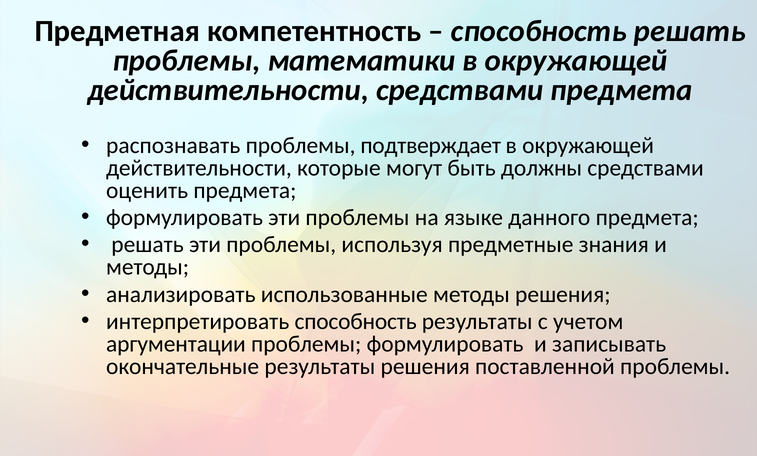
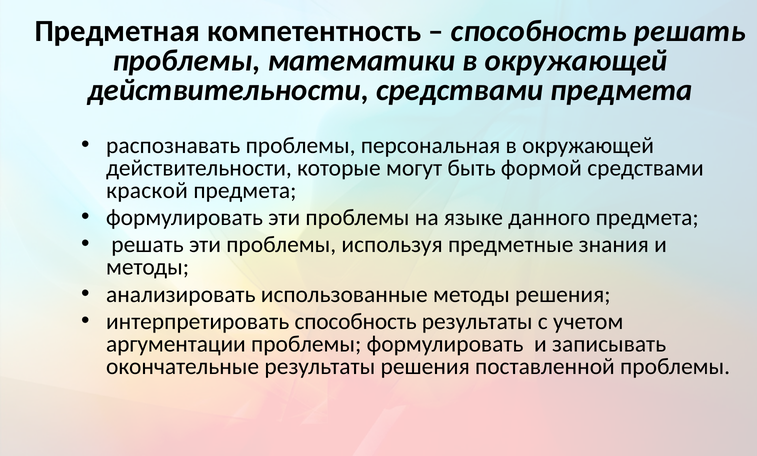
подтверждает: подтверждает -> персональная (431, 145)
должны: должны -> формой (541, 168)
оценить: оценить -> краской (147, 191)
